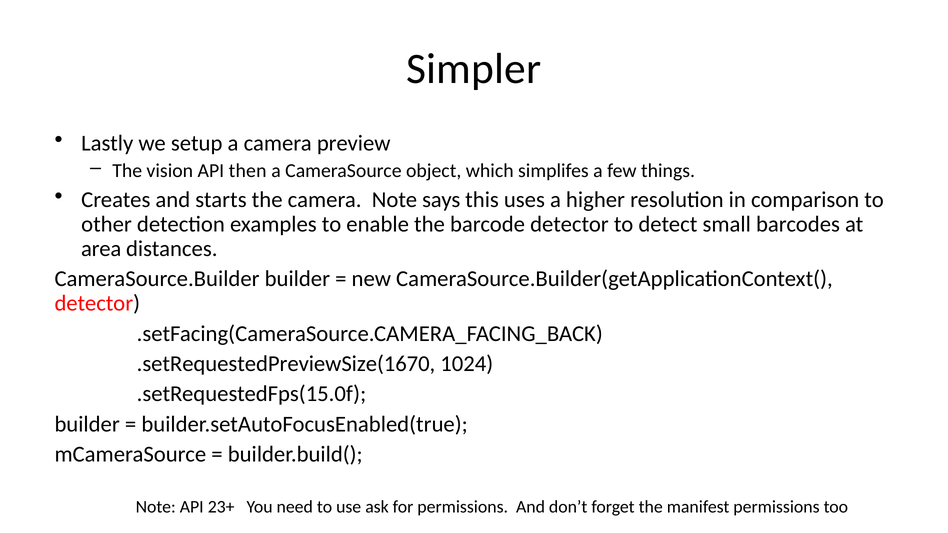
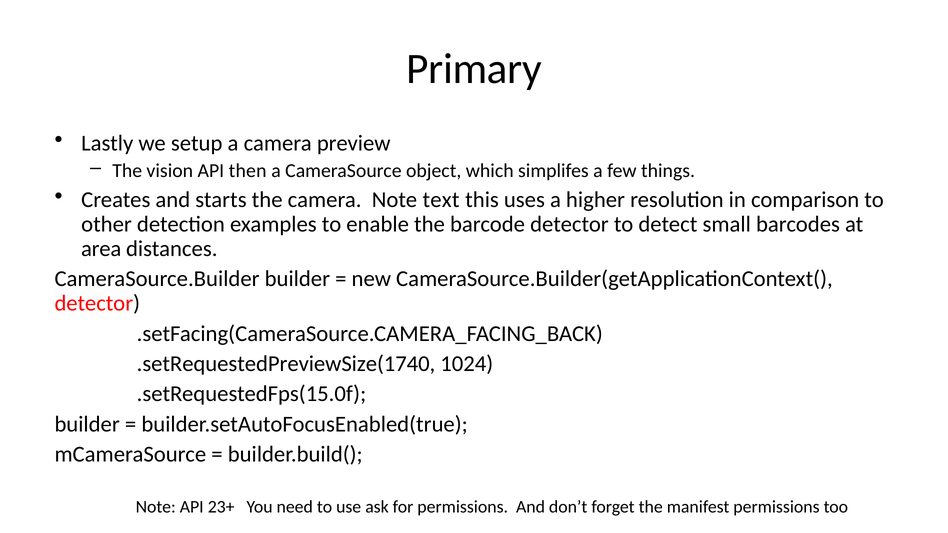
Simpler: Simpler -> Primary (474, 69)
says: says -> text (441, 200)
.setRequestedPreviewSize(1670: .setRequestedPreviewSize(1670 -> .setRequestedPreviewSize(1740 (286, 364)
